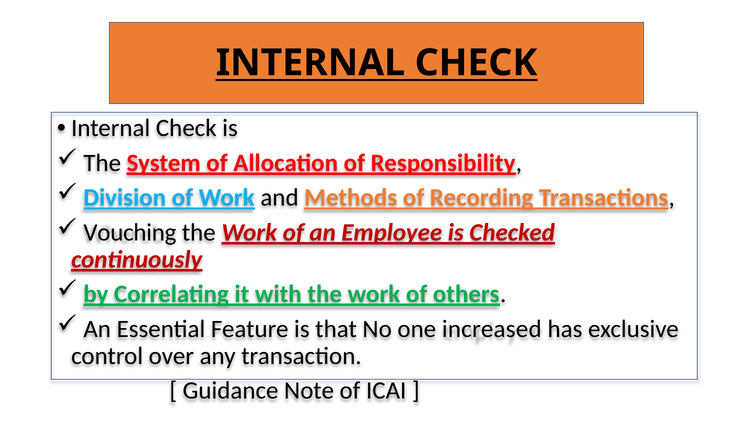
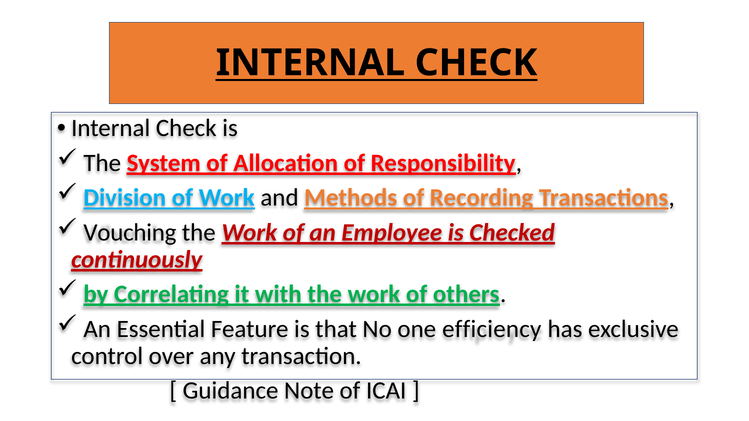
increased: increased -> efficiency (492, 329)
